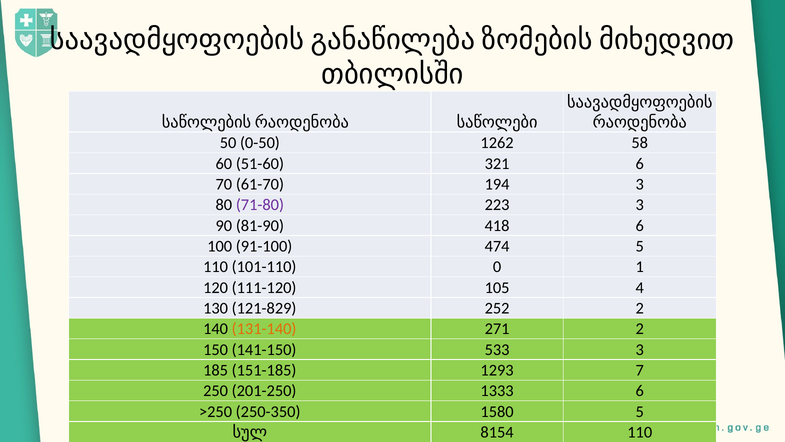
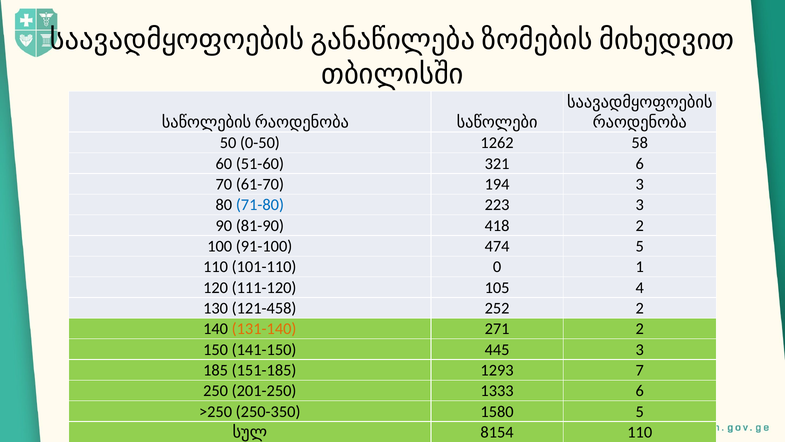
71-80 colour: purple -> blue (260, 205)
418 6: 6 -> 2 (640, 225)
121-829: 121-829 -> 121-458 (264, 308)
533: 533 -> 445 (497, 349)
